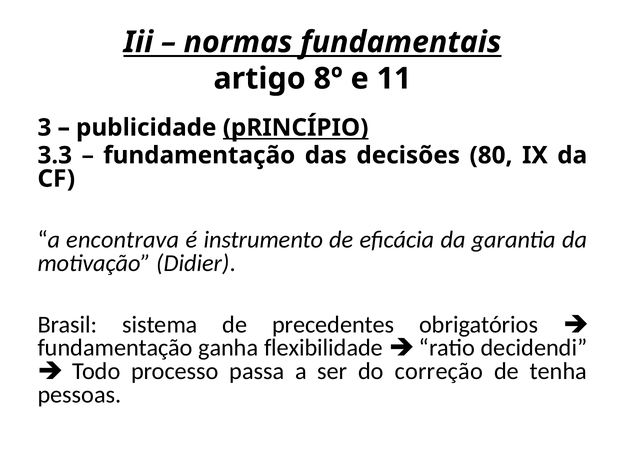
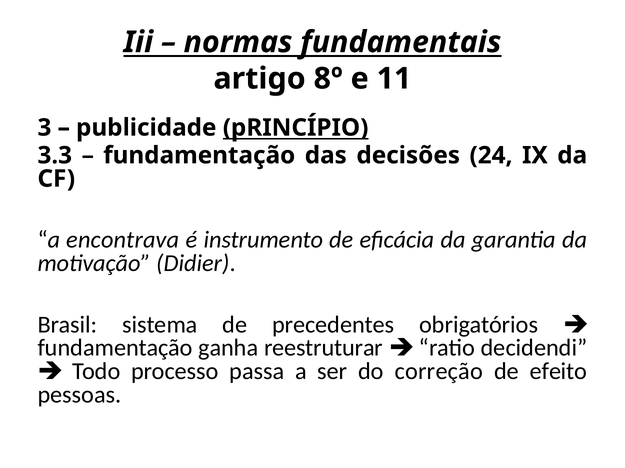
80: 80 -> 24 (491, 156)
flexibilidade: flexibilidade -> reestruturar (324, 348)
tenha: tenha -> efeito (558, 372)
